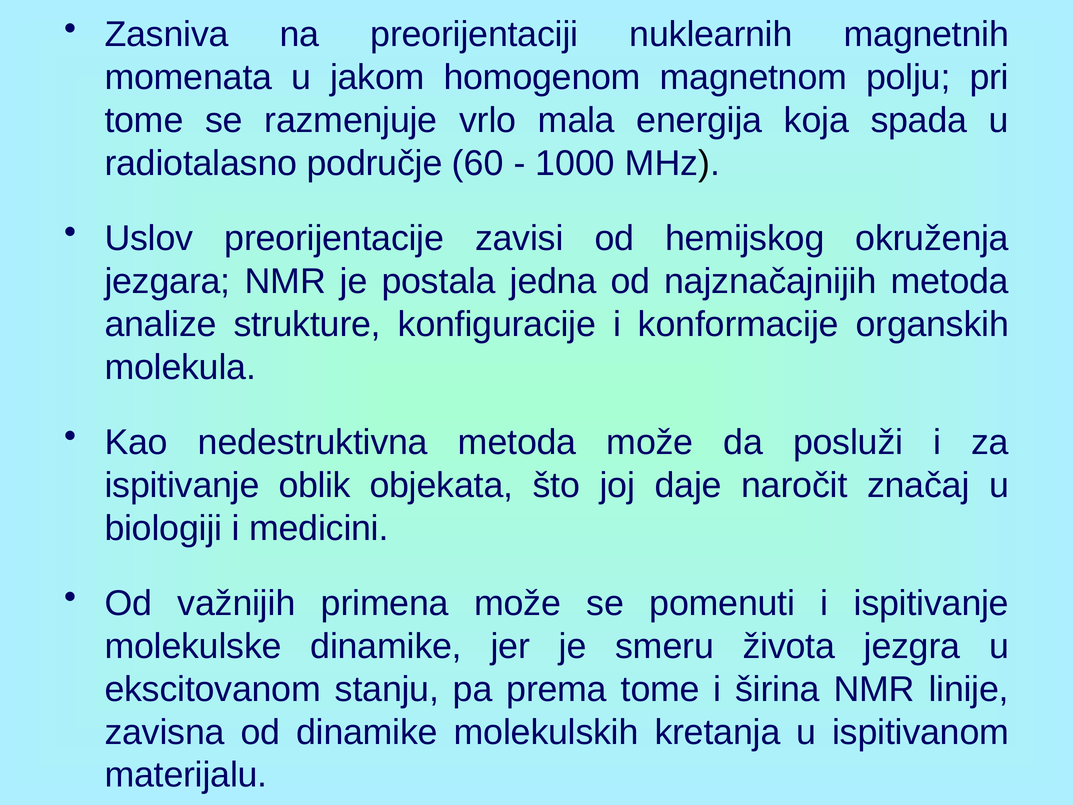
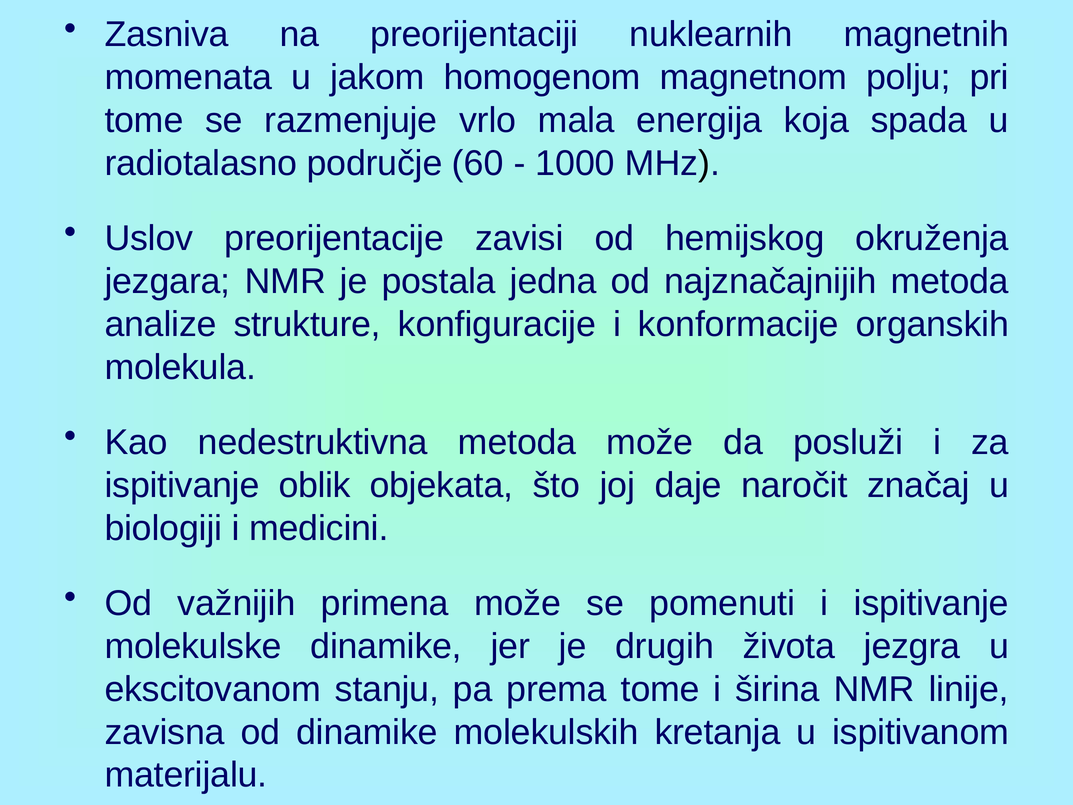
smeru: smeru -> drugih (665, 646)
